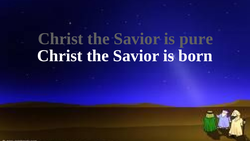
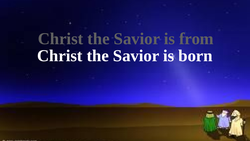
pure: pure -> from (196, 39)
